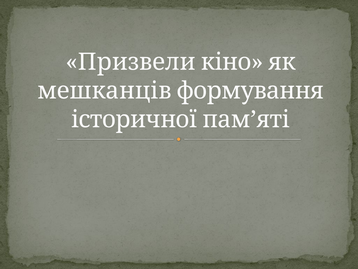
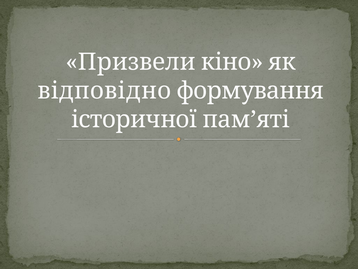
мешканців: мешканців -> відповідно (104, 91)
